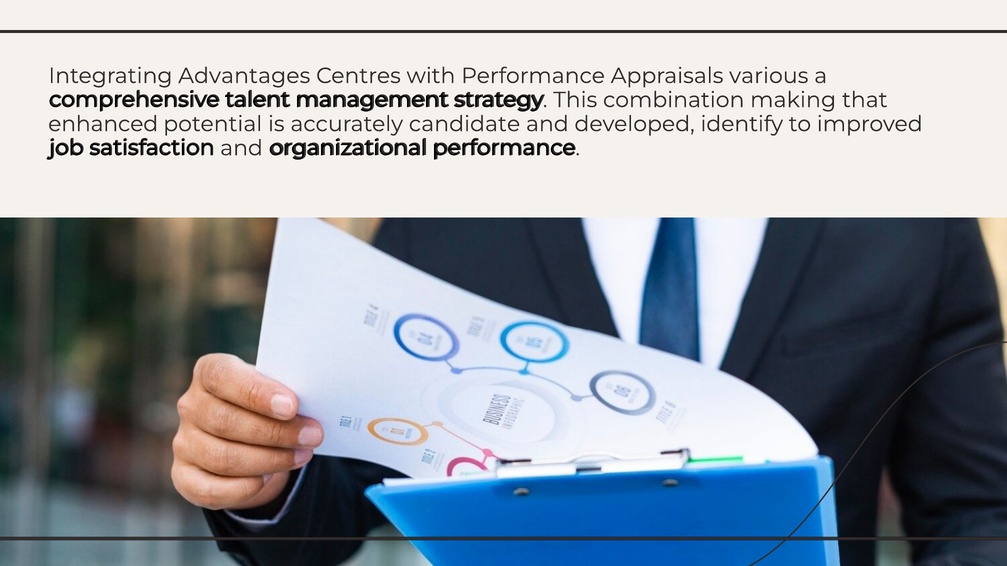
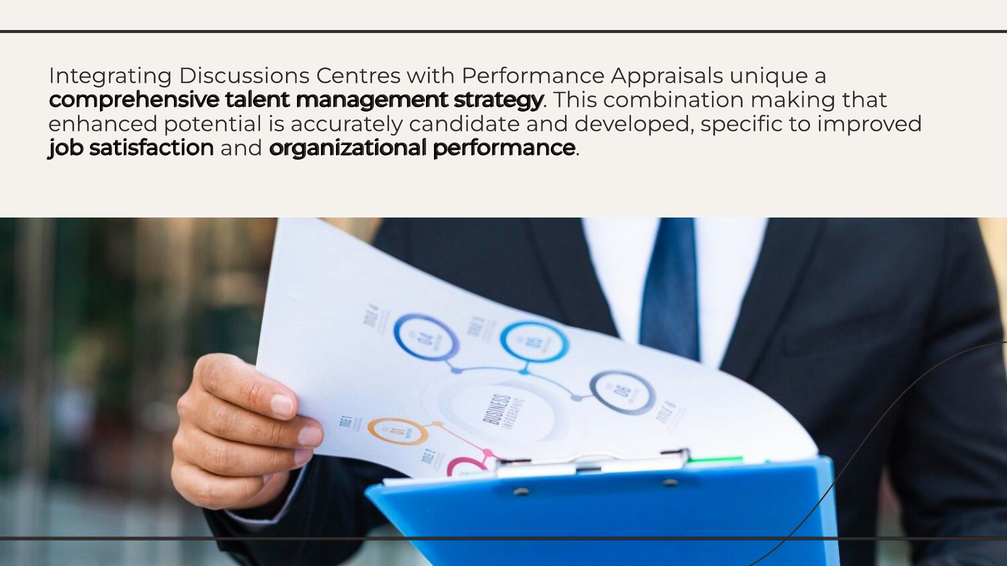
Advantages: Advantages -> Discussions (244, 76)
various: various -> unique (769, 76)
identify: identify -> speciﬁc (742, 124)
